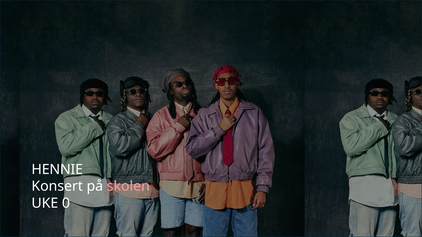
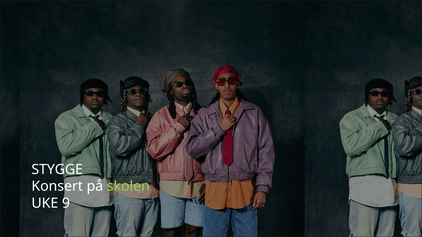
HENNIE: HENNIE -> STYGGE (57, 170)
skolen colour: pink -> light green (128, 187)
0: 0 -> 9 (66, 203)
